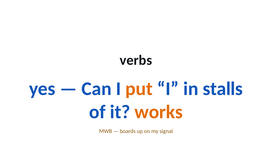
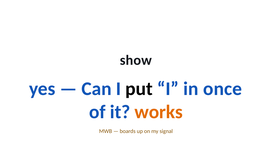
verbs: verbs -> show (136, 60)
put colour: orange -> black (139, 89)
stalls: stalls -> once (223, 89)
